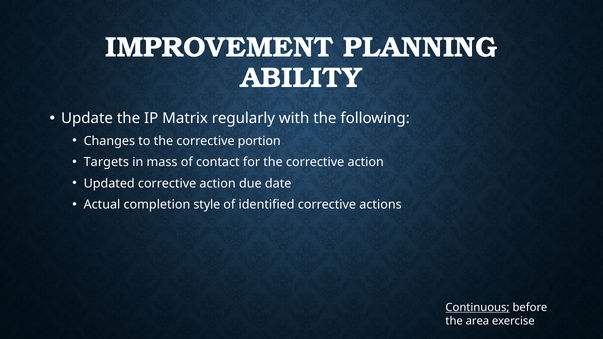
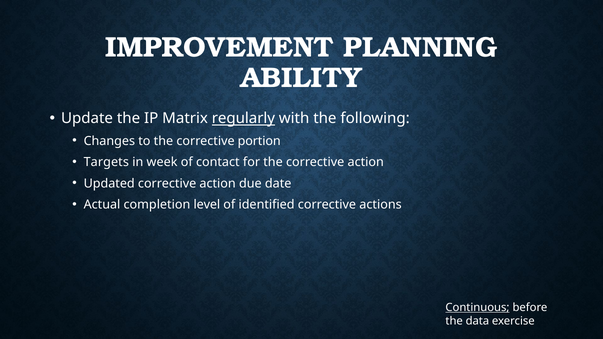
regularly underline: none -> present (243, 119)
mass: mass -> week (162, 162)
style: style -> level (207, 205)
area: area -> data (477, 321)
